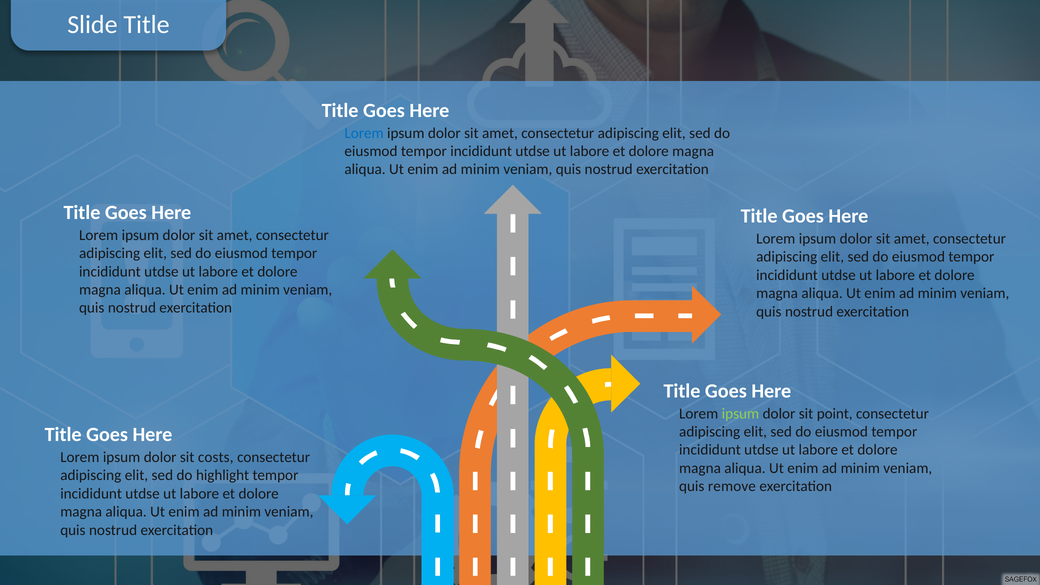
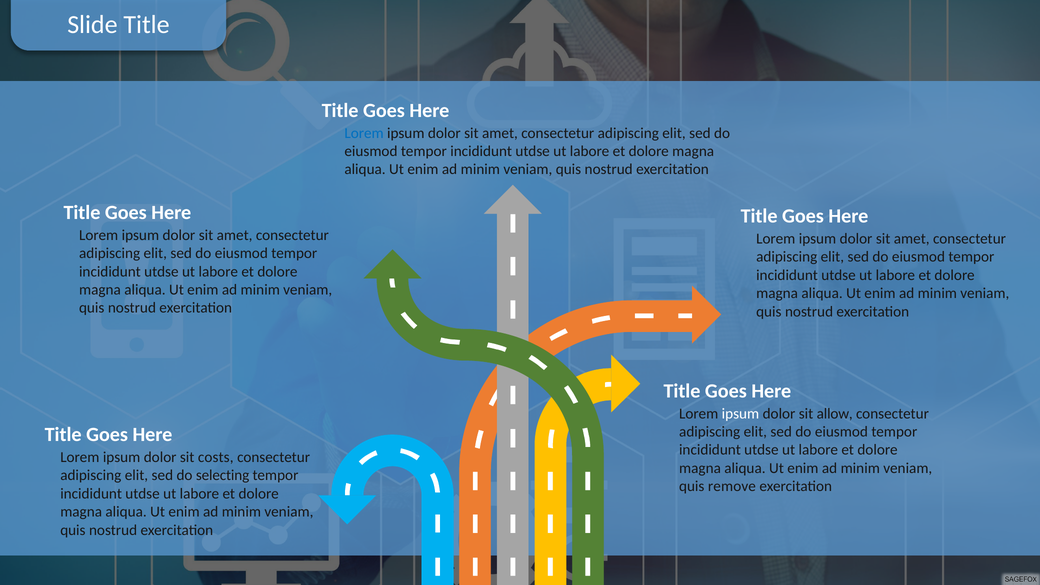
ipsum colour: light green -> white (740, 414)
point: point -> allow (835, 414)
highlight: highlight -> selecting (223, 475)
